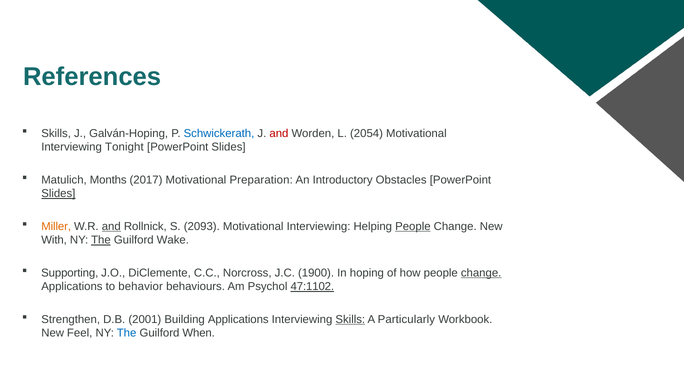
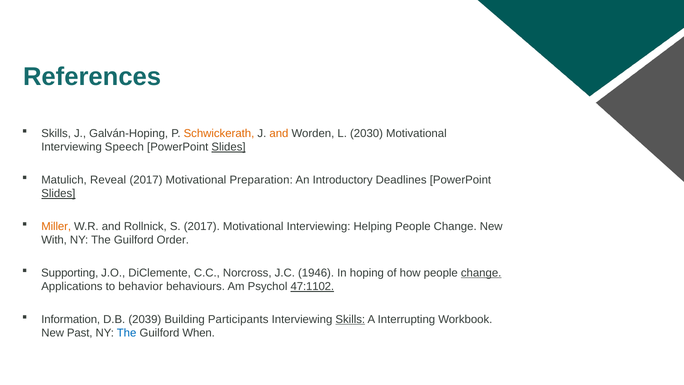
Schwickerath colour: blue -> orange (219, 133)
and colour: red -> orange (279, 133)
2054: 2054 -> 2030 (367, 133)
Tonight: Tonight -> Speech (124, 147)
Slides underline: none -> present (229, 147)
Months: Months -> Reveal (108, 180)
Obstacles: Obstacles -> Deadlines (401, 180)
and underline: present -> none (111, 226)
S 2093: 2093 -> 2017 (202, 226)
People underline: present -> none (413, 226)
The underline: present -> none (101, 240)
Wake: Wake -> Order (173, 240)
1900: 1900 -> 1946 (316, 273)
Strengthen: Strengthen -> Information (71, 319)
2001: 2001 -> 2039 (145, 319)
Building Applications: Applications -> Participants (238, 319)
Particularly: Particularly -> Interrupting (406, 319)
Feel: Feel -> Past (80, 333)
